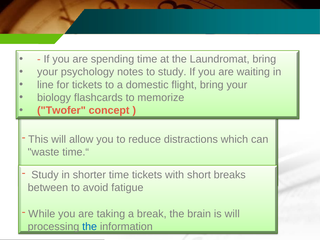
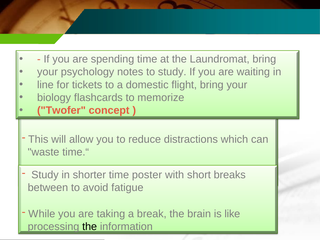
time tickets: tickets -> poster (147, 175)
is will: will -> like (232, 214)
the colour: blue -> black (90, 227)
